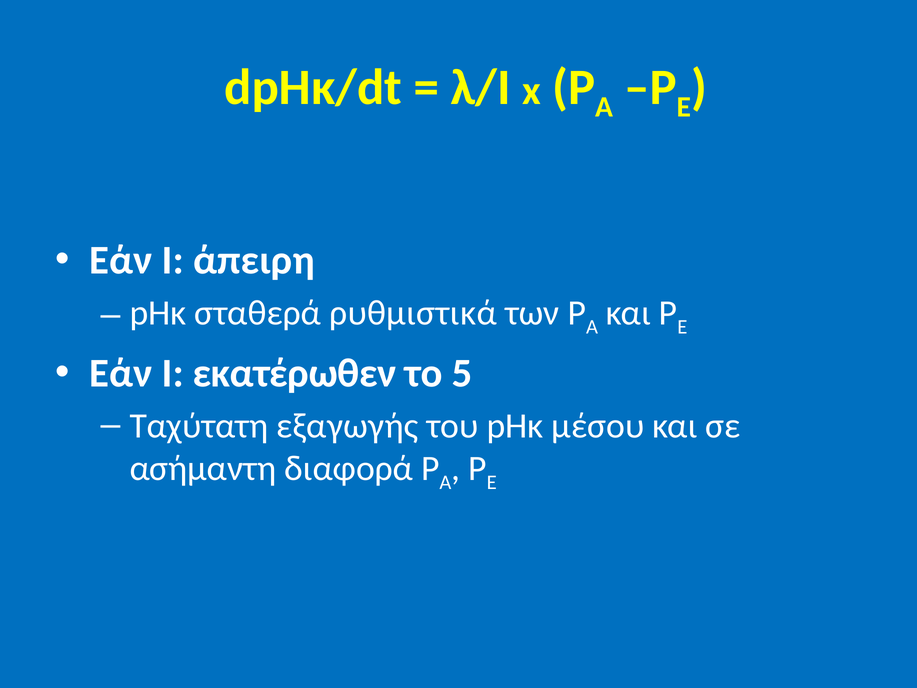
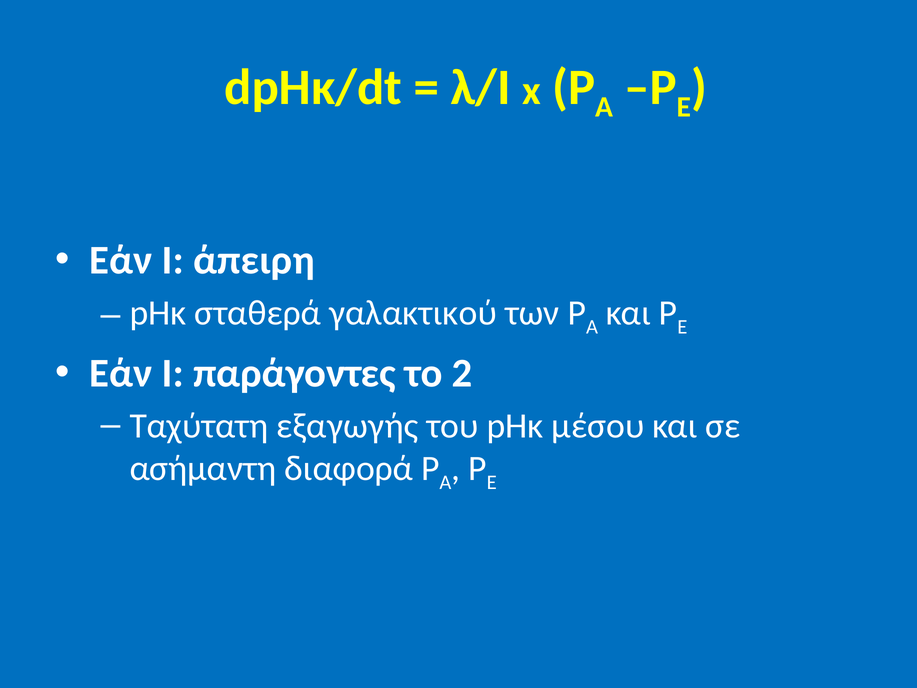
ρυθμιστικά: ρυθμιστικά -> γαλακτικού (413, 313)
εκατέρωθεν: εκατέρωθεν -> παράγοντες (294, 373)
5: 5 -> 2 (462, 373)
